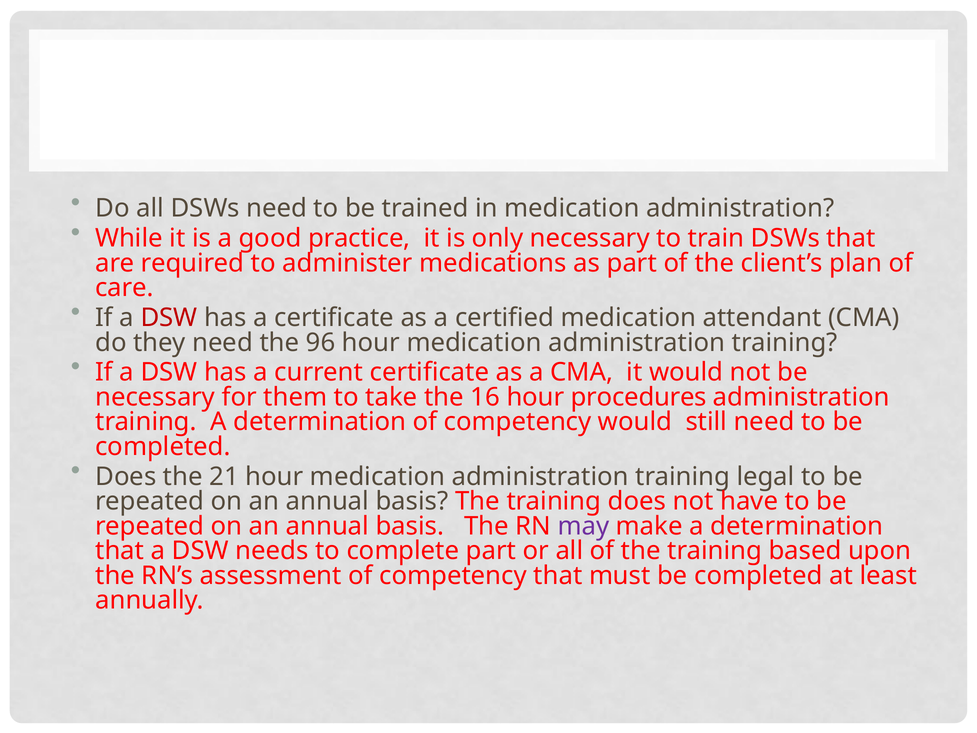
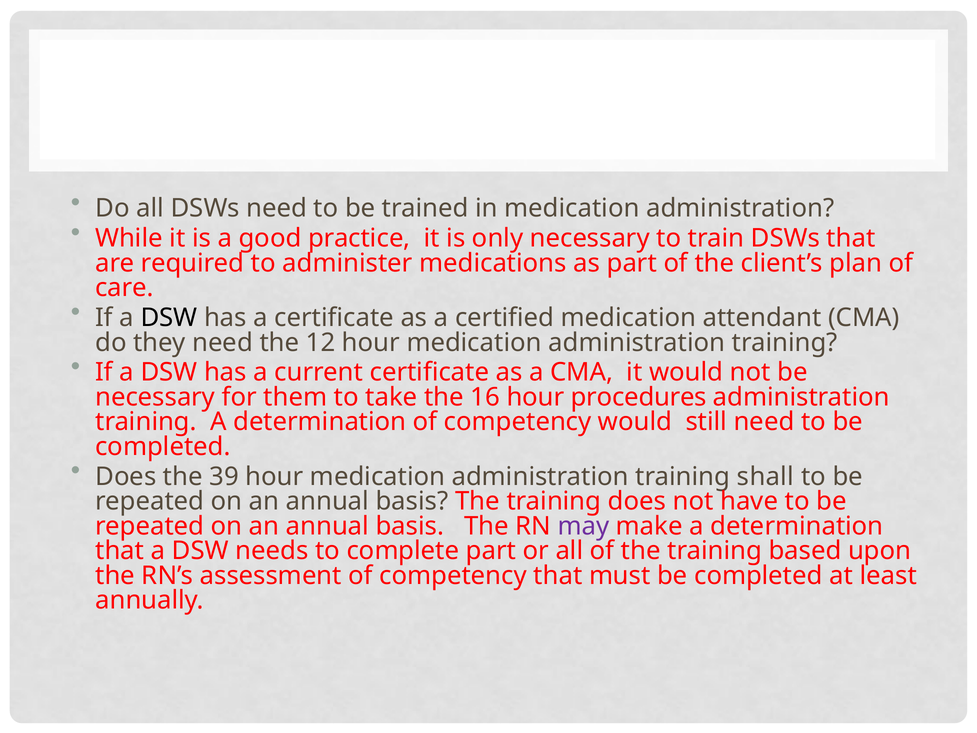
DSW colour: red -> black (169, 318)
96: 96 -> 12 (321, 342)
21: 21 -> 39 (224, 476)
legal: legal -> shall (765, 476)
